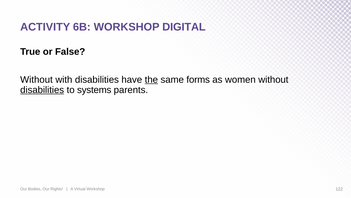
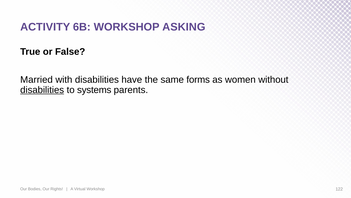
DIGITAL: DIGITAL -> ASKING (184, 27)
Without: Without -> Married (36, 79)
the underline: present -> none (151, 79)
